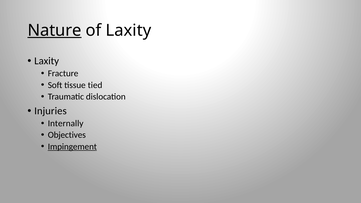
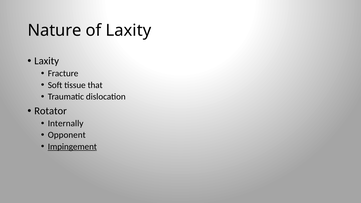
Nature underline: present -> none (54, 30)
tied: tied -> that (95, 85)
Injuries: Injuries -> Rotator (51, 111)
Objectives: Objectives -> Opponent (67, 135)
